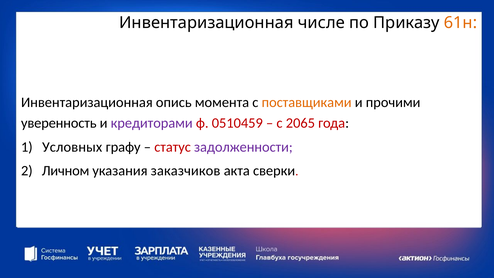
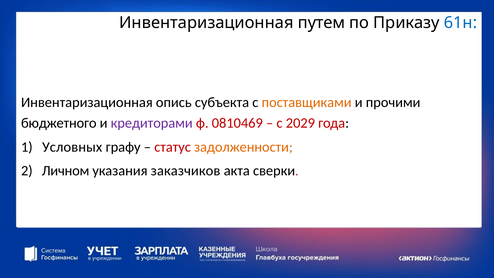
числе: числе -> путем (321, 23)
61н colour: orange -> blue (460, 23)
момента: момента -> субъекта (222, 102)
уверенность: уверенность -> бюджетного (59, 123)
0510459: 0510459 -> 0810469 (237, 123)
2065: 2065 -> 2029 (300, 123)
задолженности colour: purple -> orange (243, 147)
